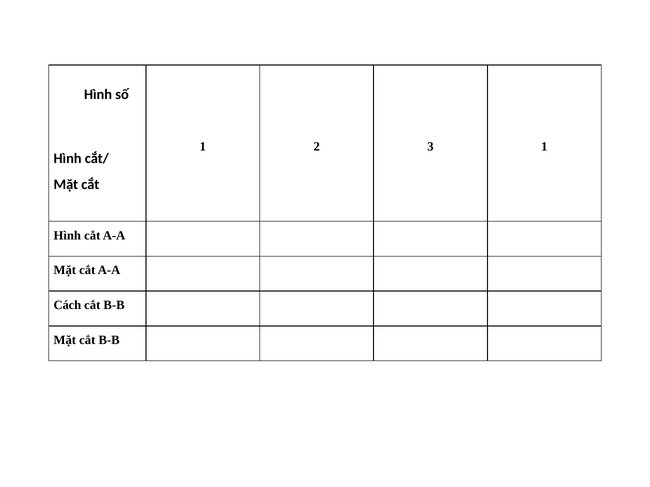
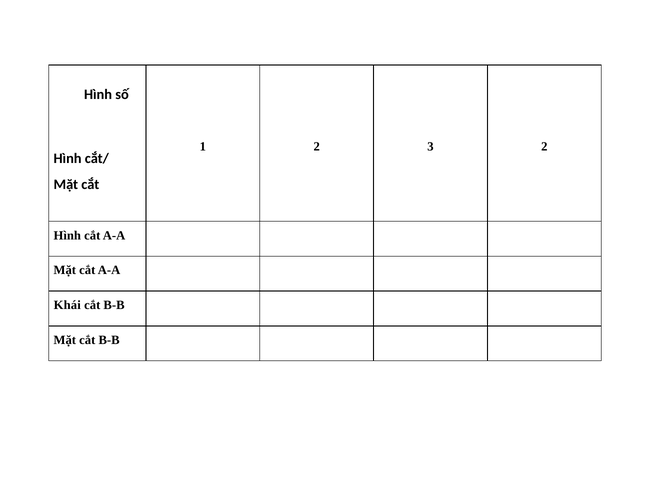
3 1: 1 -> 2 (544, 147)
Cách: Cách -> Khái (67, 305)
